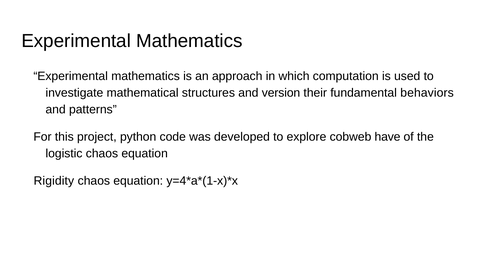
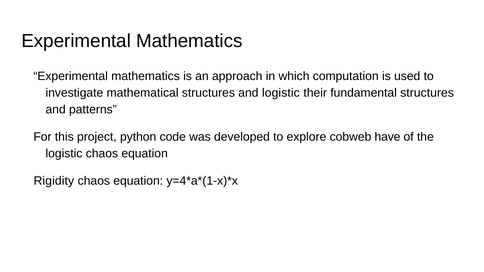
and version: version -> logistic (281, 93)
fundamental behaviors: behaviors -> structures (427, 93)
